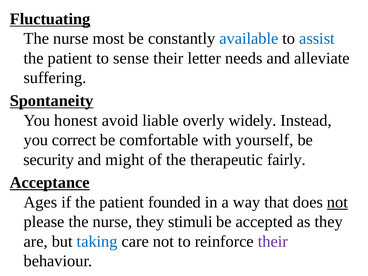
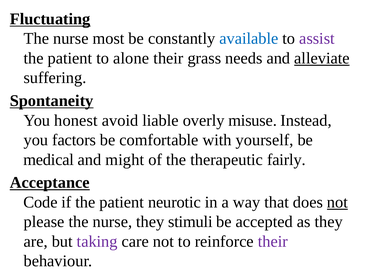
assist colour: blue -> purple (317, 39)
sense: sense -> alone (131, 58)
letter: letter -> grass (204, 58)
alleviate underline: none -> present (322, 58)
widely: widely -> misuse (253, 120)
correct: correct -> factors (74, 140)
security: security -> medical (49, 160)
Ages: Ages -> Code (40, 202)
founded: founded -> neurotic (174, 202)
taking colour: blue -> purple (97, 241)
